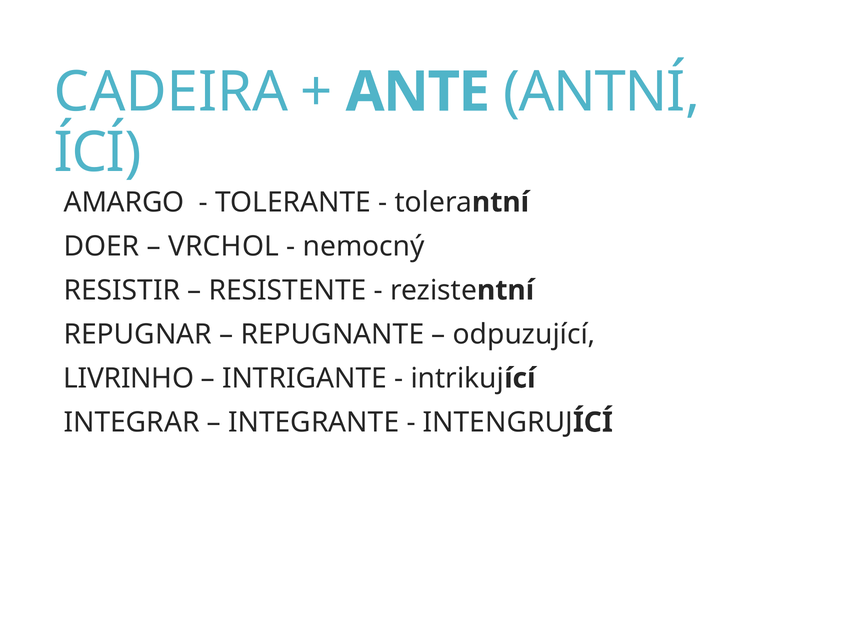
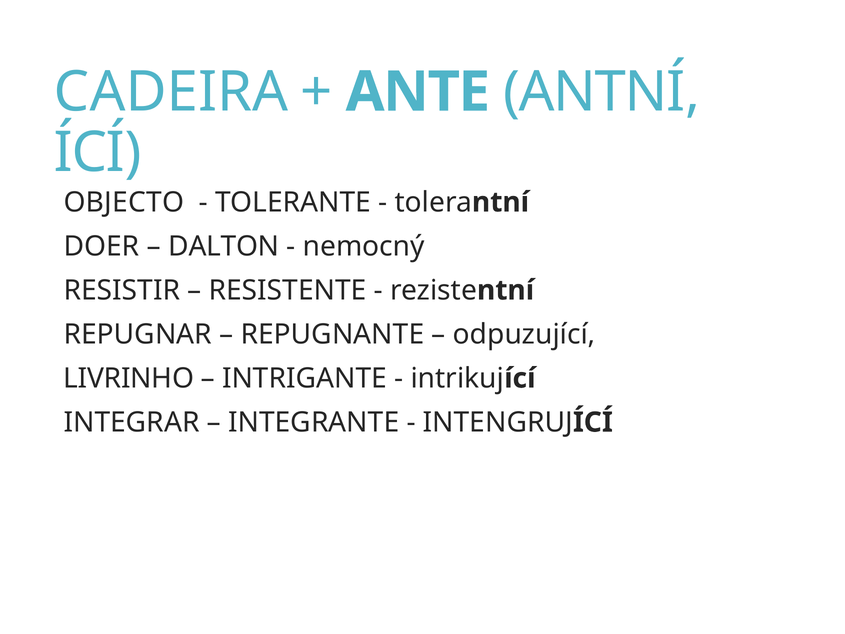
AMARGO: AMARGO -> OBJECTO (124, 202)
VRCHOL: VRCHOL -> DALTON (224, 246)
